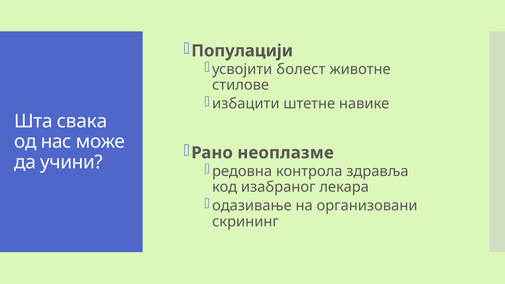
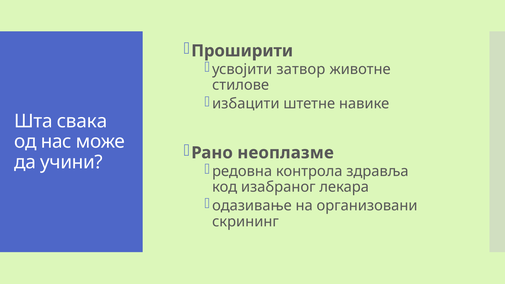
Популацији: Популацији -> Проширити (242, 51)
болест: болест -> затвор (301, 69)
